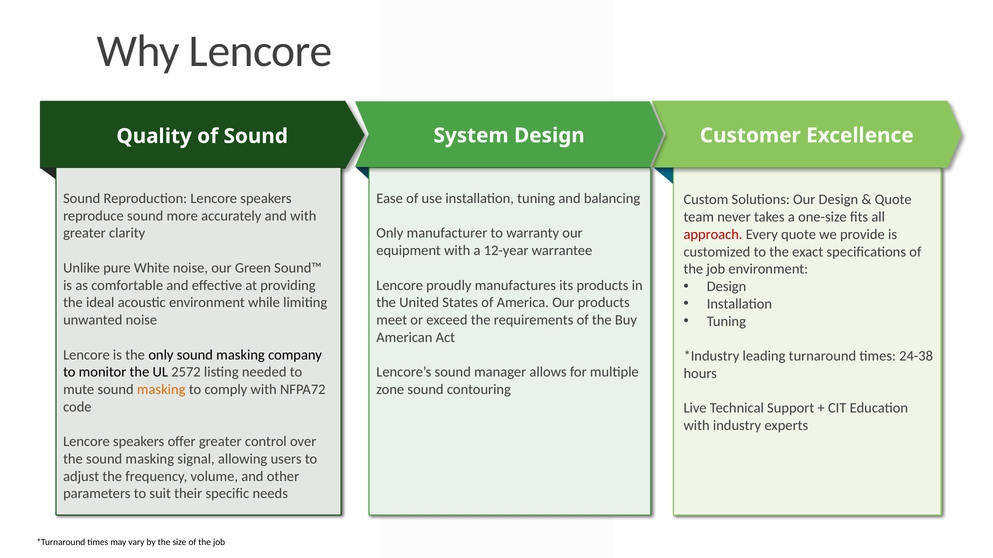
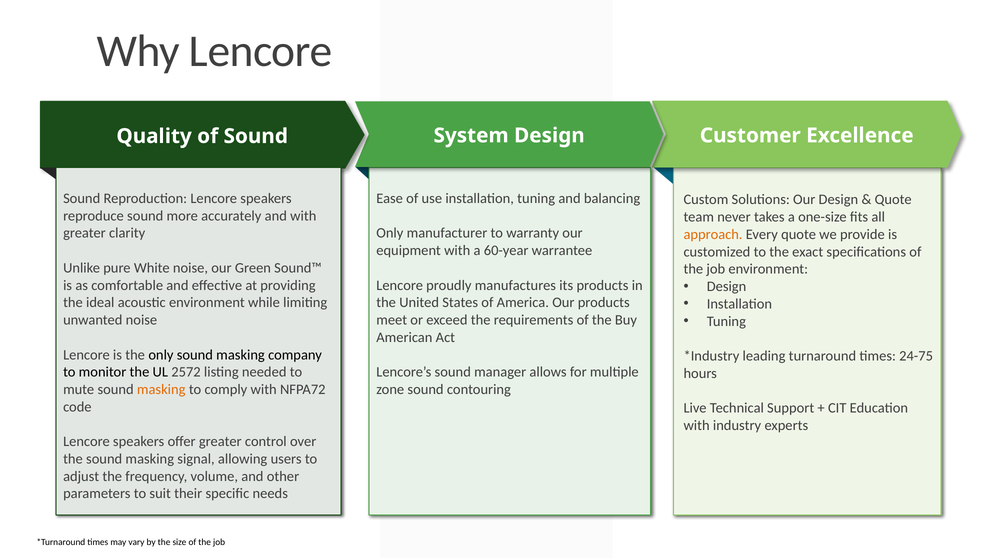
approach colour: red -> orange (713, 235)
12-year: 12-year -> 60-year (506, 251)
24-38: 24-38 -> 24-75 (916, 356)
